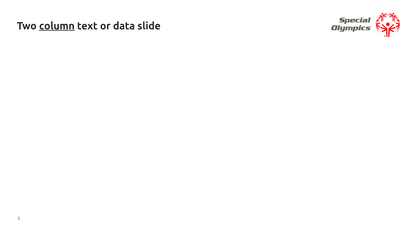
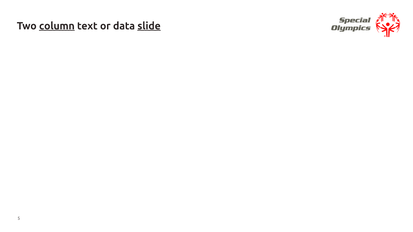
slide underline: none -> present (149, 26)
